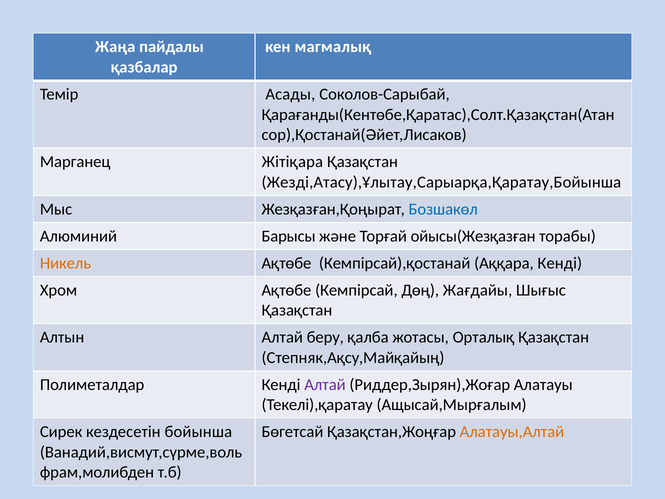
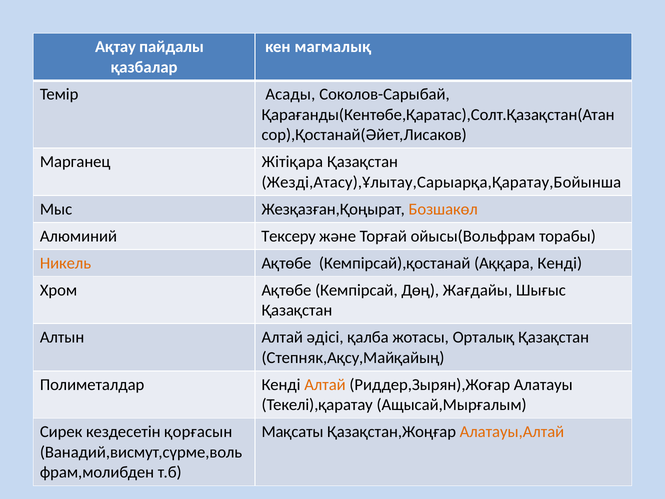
Жаңа: Жаңа -> Ақтау (115, 47)
Бозшакөл colour: blue -> orange (443, 209)
Барысы: Барысы -> Тексеру (289, 236)
ойысы(Жезқазған: ойысы(Жезқазған -> ойысы(Вольфрам (473, 236)
беру: беру -> әдісі (325, 337)
Алтай colour: purple -> orange (325, 384)
бойынша: бойынша -> қорғасын (198, 432)
Бөгетсай: Бөгетсай -> Мақсаты (293, 432)
